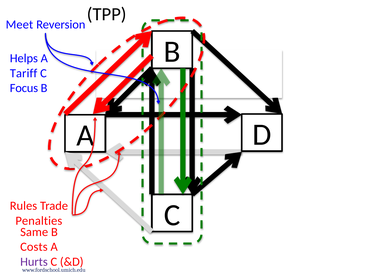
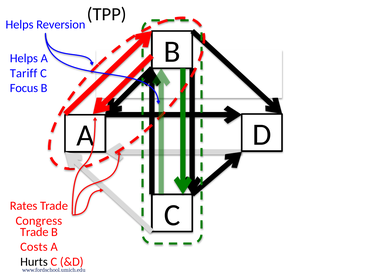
Meet: Meet -> Helps (20, 25)
Rules: Rules -> Rates (24, 206)
Penalties: Penalties -> Congress (39, 221)
Same: Same -> Trade (34, 232)
Hurts colour: purple -> black (34, 262)
